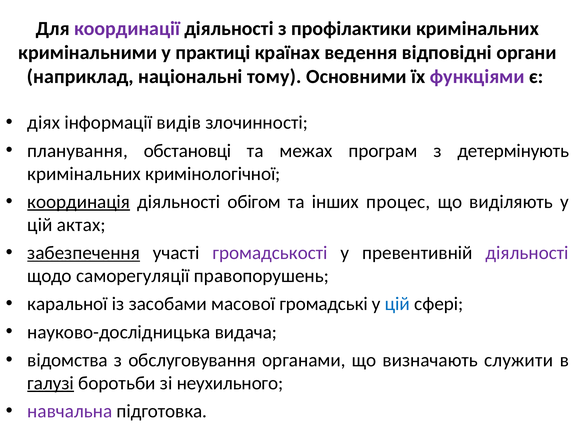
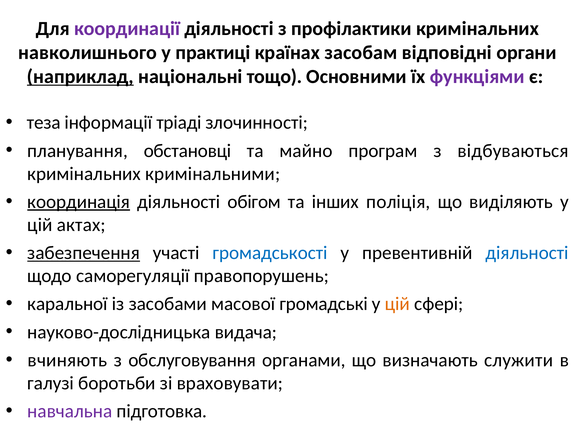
кримінальними: кримінальними -> навколишнього (88, 53)
ведення: ведення -> засобам (361, 53)
наприклад underline: none -> present (80, 77)
тому: тому -> тощо (274, 77)
діях: діях -> теза (44, 123)
видів: видів -> тріаді (179, 123)
межах: межах -> майно (306, 151)
детермінують: детермінують -> відбуваються (513, 151)
кримінологічної: кримінологічної -> кримінальними (213, 174)
процес: процес -> поліція (398, 202)
громадськості colour: purple -> blue (270, 253)
діяльності colour: purple -> blue (527, 253)
цій colour: blue -> orange (397, 304)
відомства: відомства -> вчиняють (67, 360)
галузі underline: present -> none (51, 383)
неухильного: неухильного -> враховувати (230, 383)
